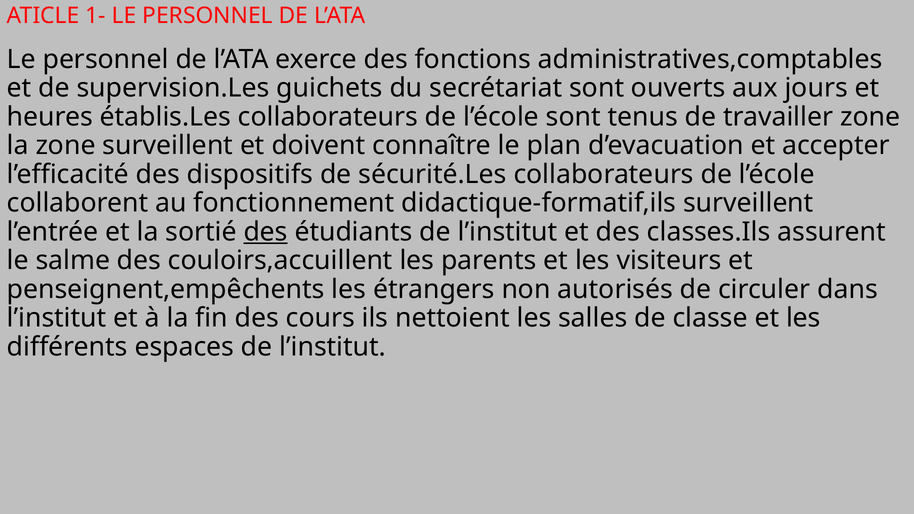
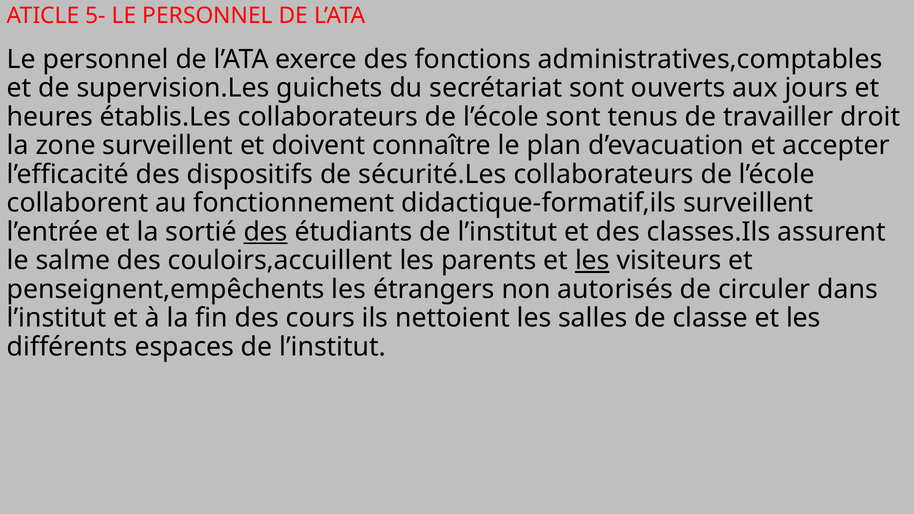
1-: 1- -> 5- (96, 16)
travailler zone: zone -> droit (870, 117)
les underline: none -> present (592, 261)
